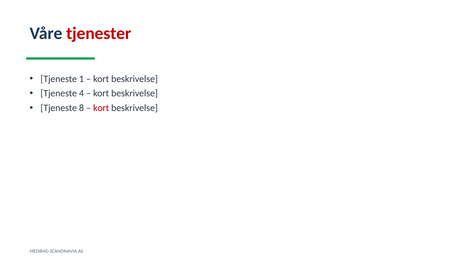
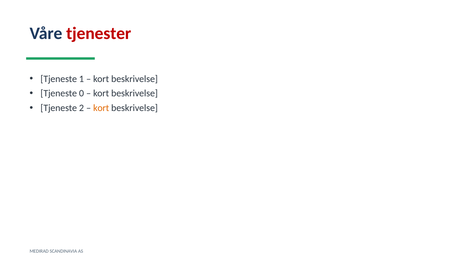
4: 4 -> 0 (82, 93)
8: 8 -> 2 (82, 108)
kort colour: red -> orange (101, 108)
